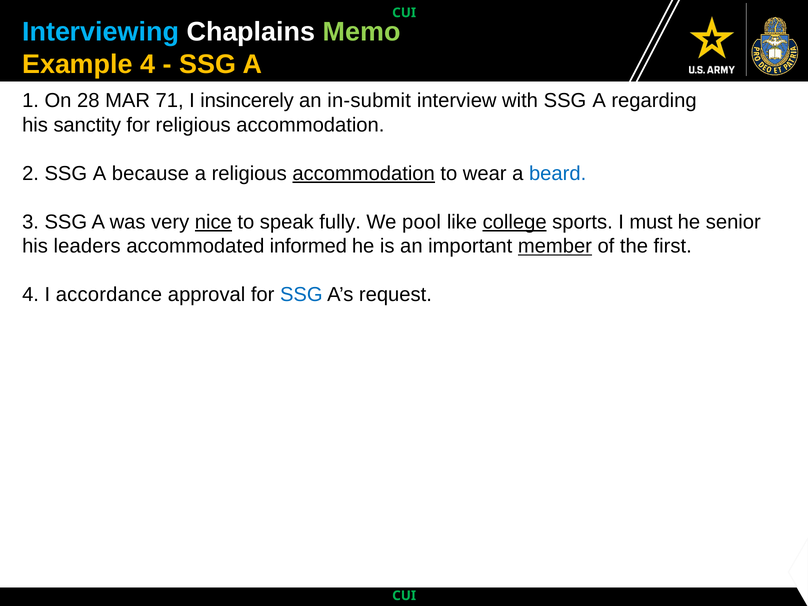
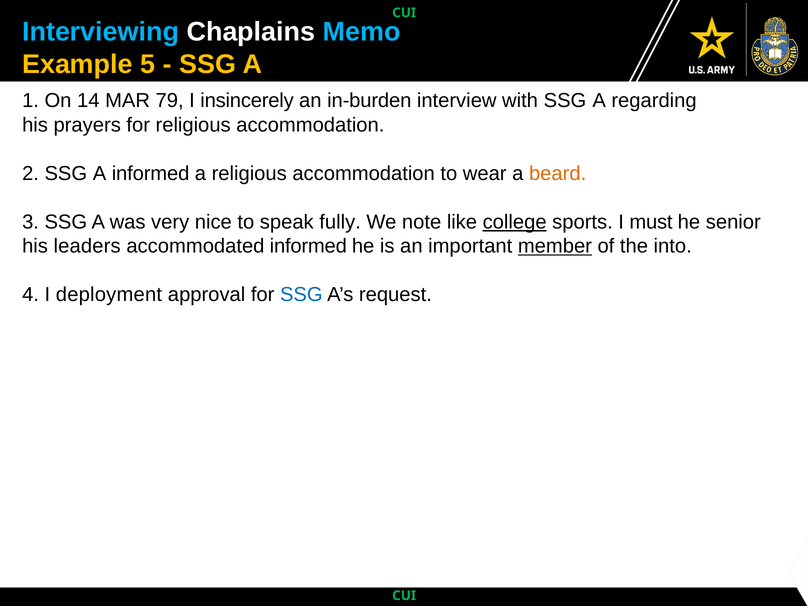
Memo colour: light green -> light blue (362, 32)
Example 4: 4 -> 5 (148, 64)
28: 28 -> 14 (88, 101)
71: 71 -> 79 (170, 101)
in-submit: in-submit -> in-burden (369, 101)
sanctity: sanctity -> prayers (87, 125)
A because: because -> informed (151, 174)
accommodation underline: present -> none (364, 174)
beard colour: blue -> orange (558, 174)
nice underline: present -> none (213, 222)
pool: pool -> note (422, 222)
first: first -> into (673, 246)
accordance: accordance -> deployment (109, 295)
